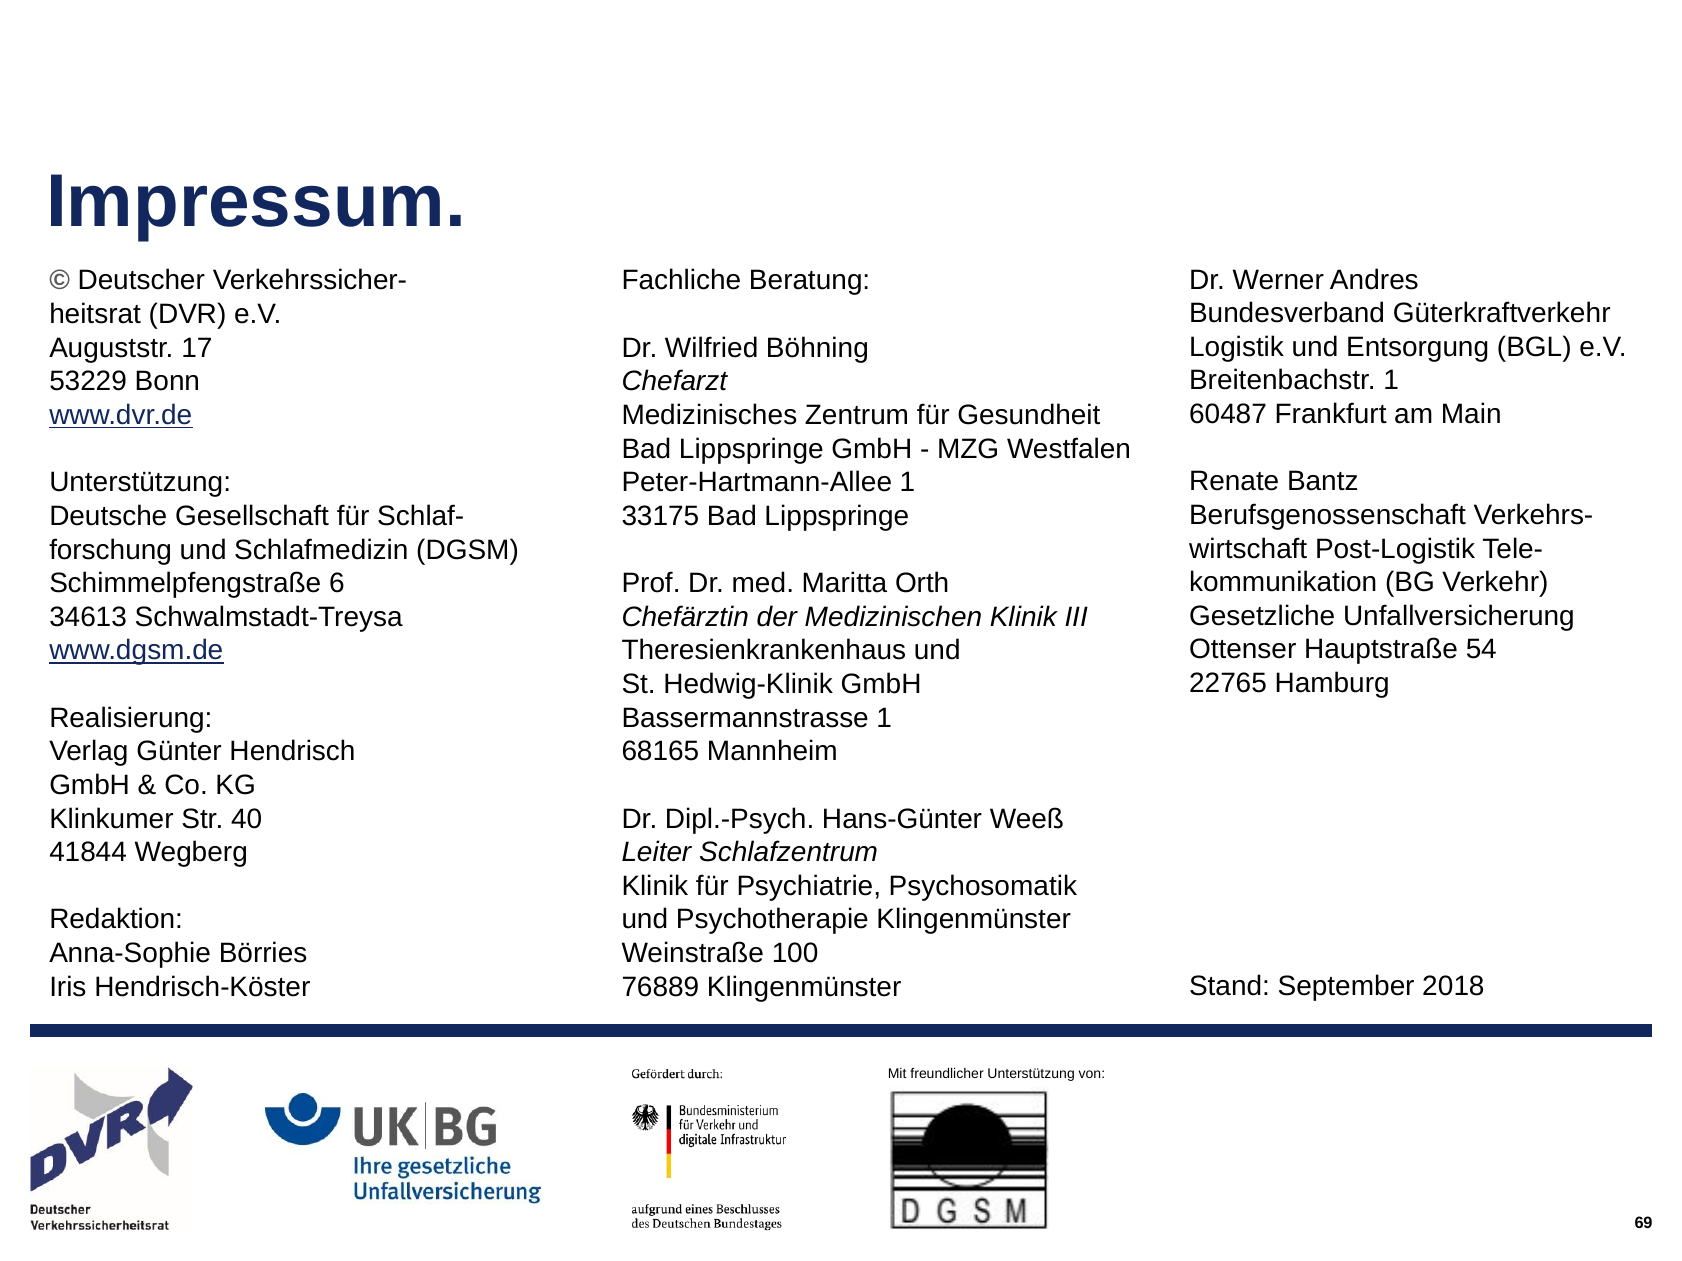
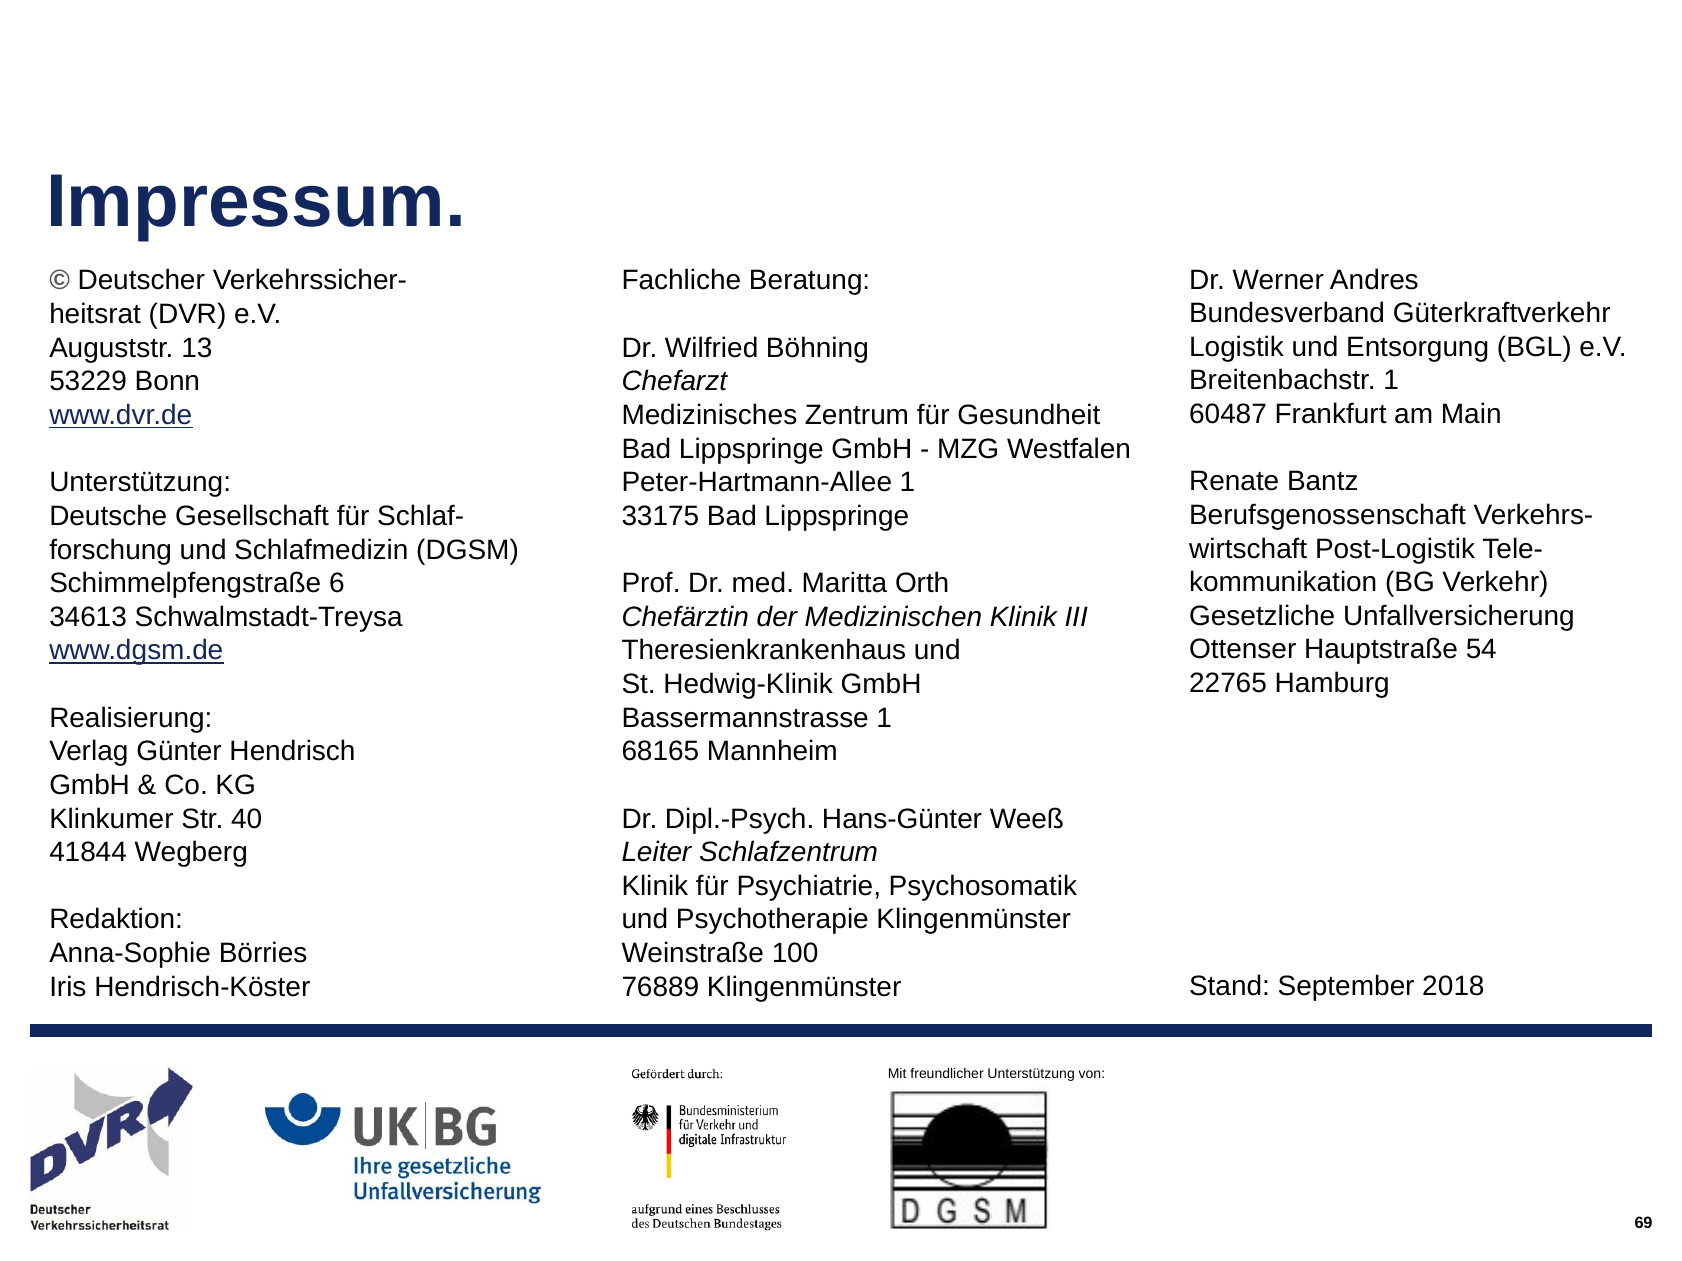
17: 17 -> 13 (197, 348)
